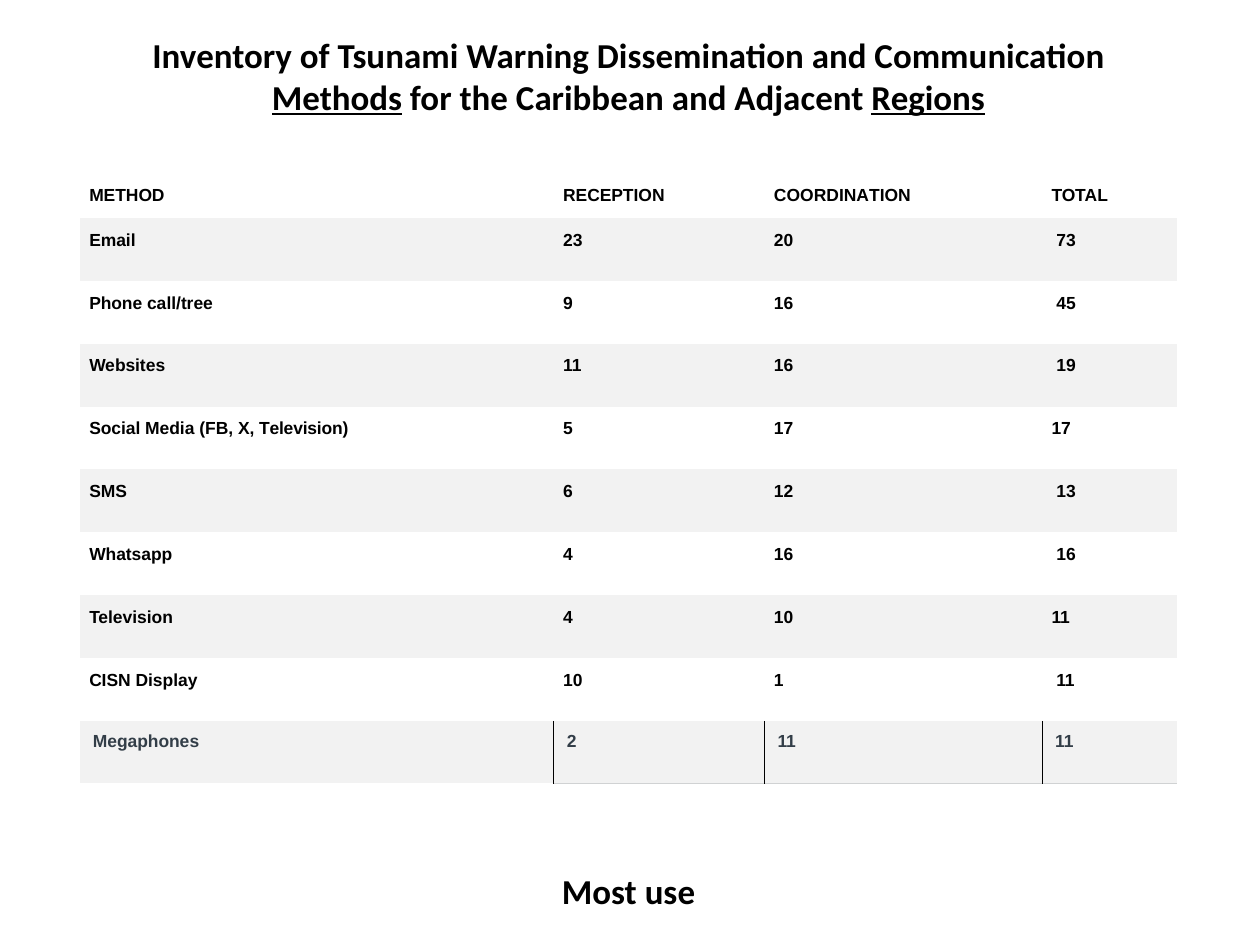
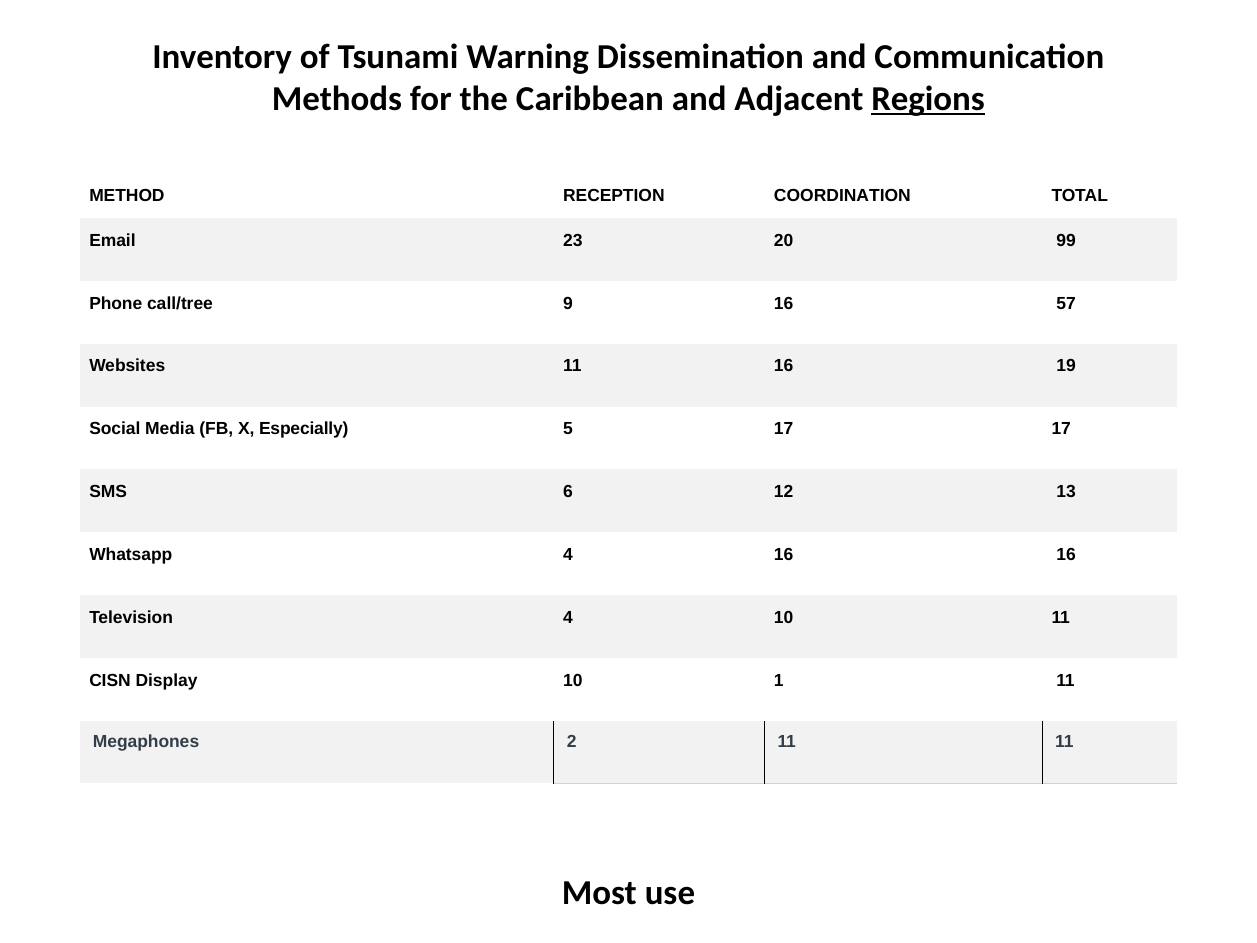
Methods underline: present -> none (337, 99)
73: 73 -> 99 (1066, 240)
45: 45 -> 57 (1066, 303)
X Television: Television -> Especially (304, 429)
